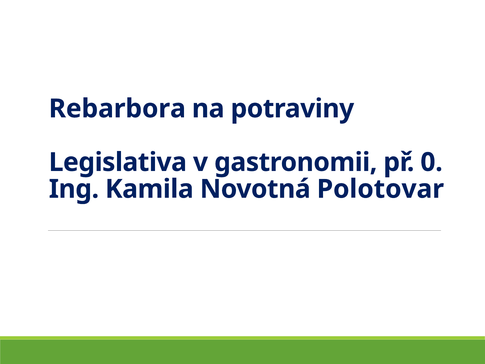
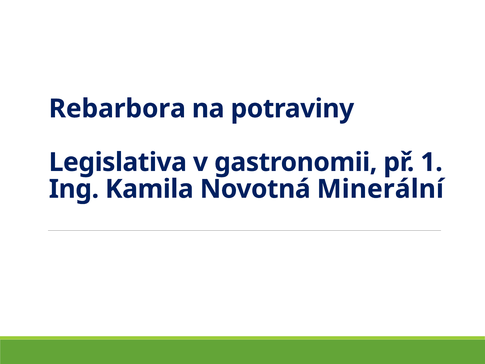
0: 0 -> 1 (432, 162)
Polotovar: Polotovar -> Minerální (380, 189)
